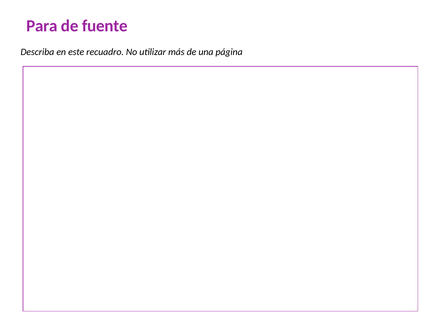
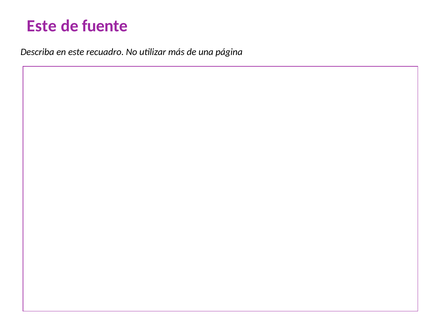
Para: Para -> Este (42, 26)
